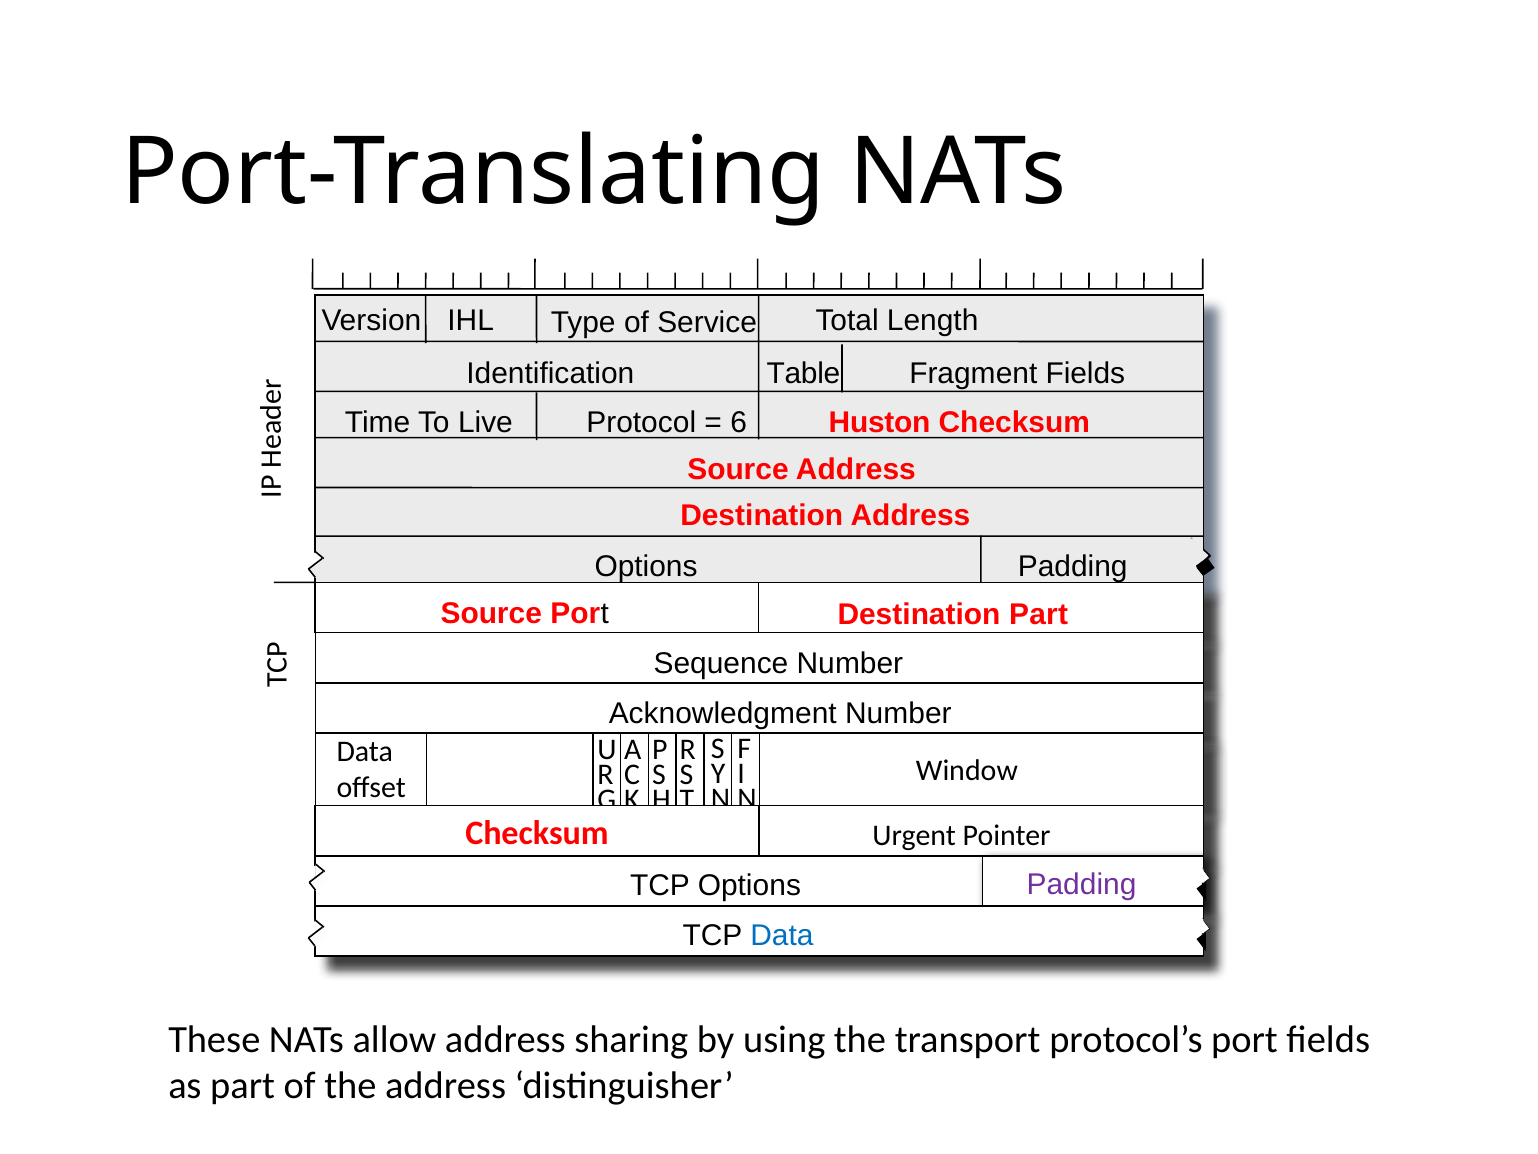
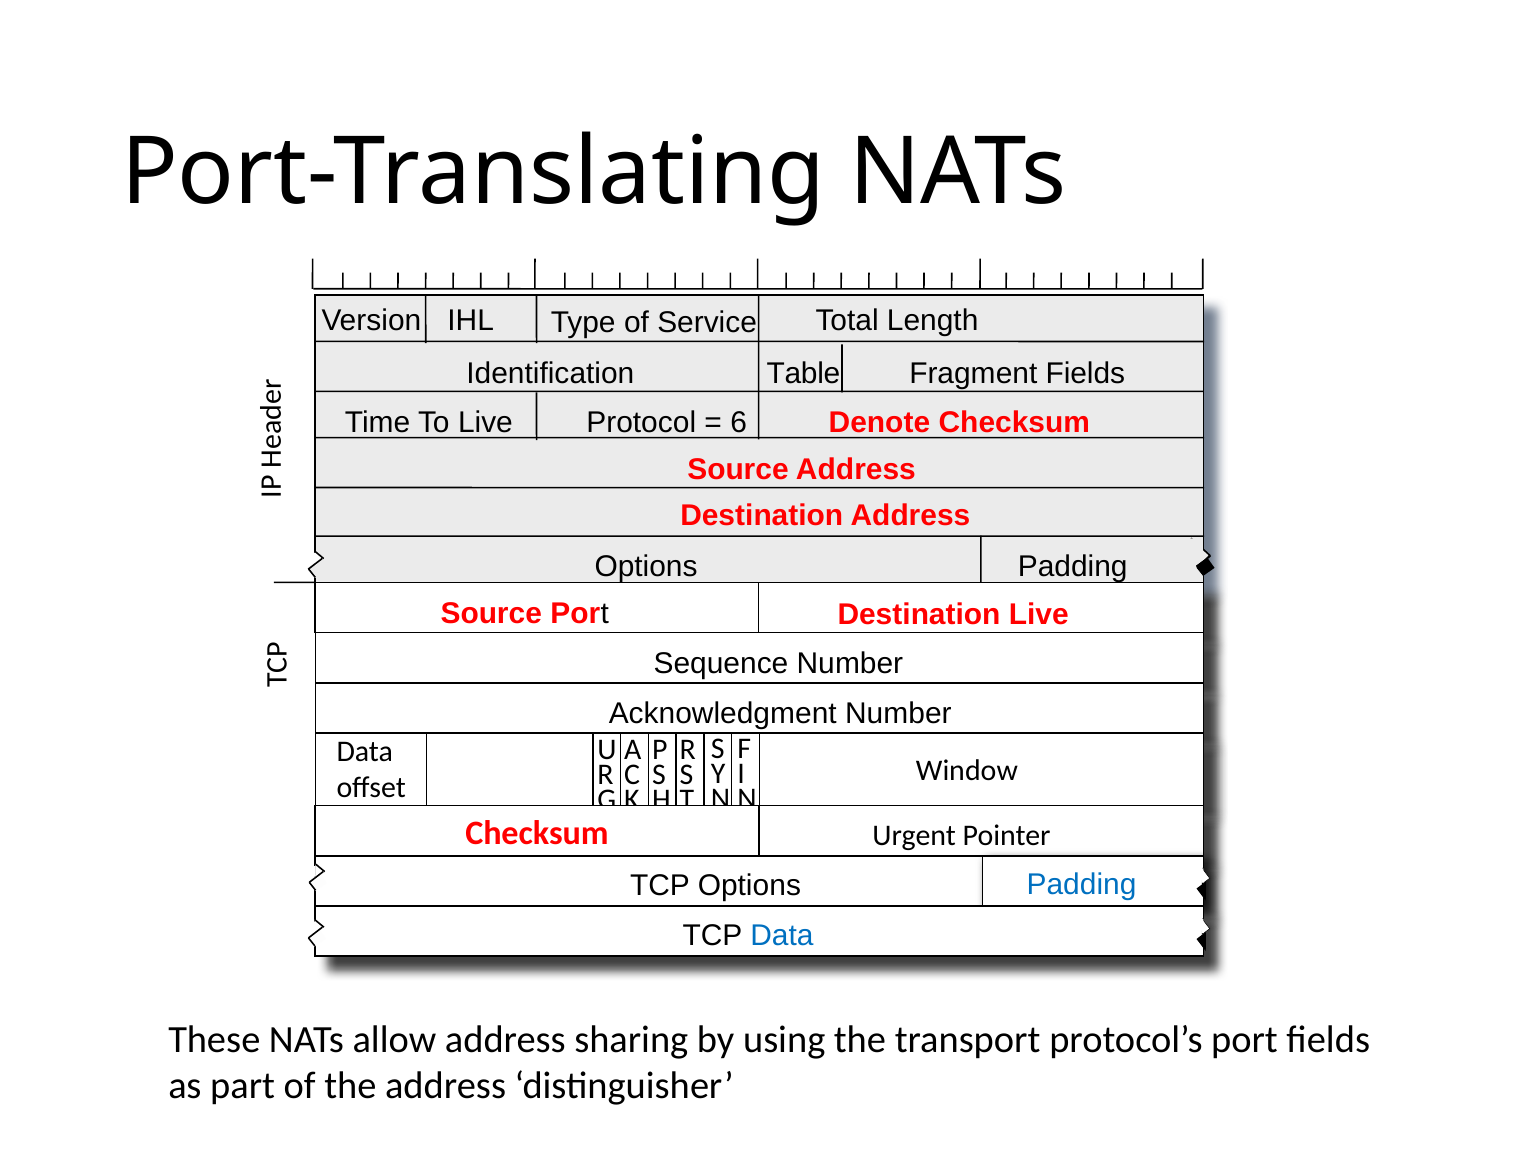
Huston: Huston -> Denote (879, 422)
Destination Part: Part -> Live (1039, 615)
Padding colour: purple -> blue (1082, 884)
